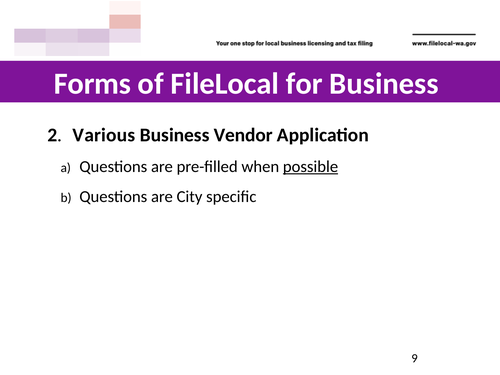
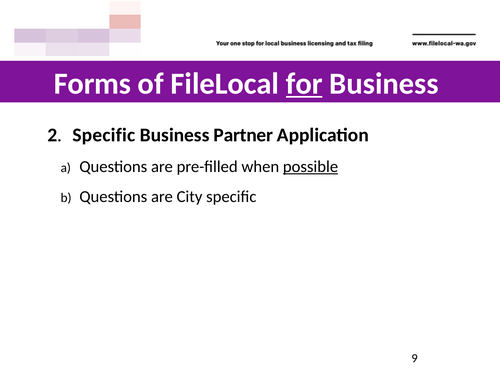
for underline: none -> present (304, 84)
2 Various: Various -> Specific (104, 135)
Vendor: Vendor -> Partner (243, 135)
